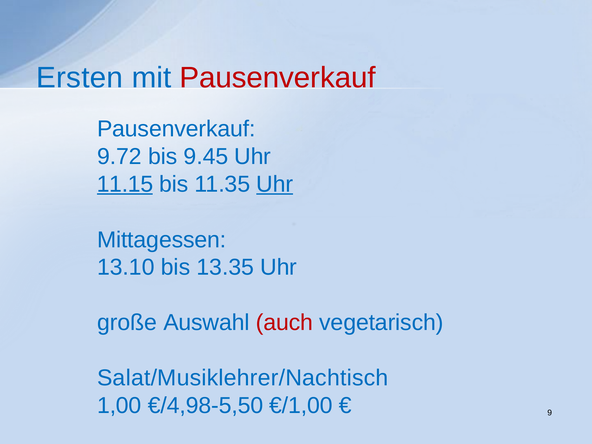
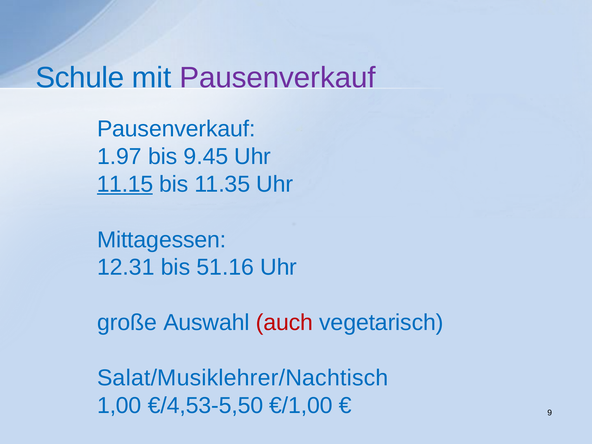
Ersten: Ersten -> Schule (80, 78)
Pausenverkauf colour: red -> purple (278, 78)
9.72: 9.72 -> 1.97 (119, 157)
Uhr underline: present -> none (275, 184)
13.10: 13.10 -> 12.31 (126, 267)
13.35: 13.35 -> 51.16 (225, 267)
€/4,98-5,50: €/4,98-5,50 -> €/4,53-5,50 (205, 406)
